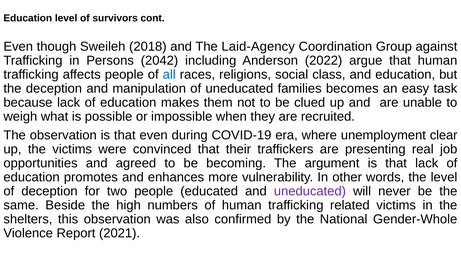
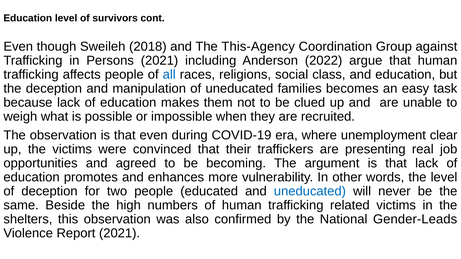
Laid-Agency: Laid-Agency -> This-Agency (258, 47)
Persons 2042: 2042 -> 2021 (159, 61)
uneducated colour: purple -> blue (310, 192)
Gender-Whole: Gender-Whole -> Gender-Leads (415, 220)
